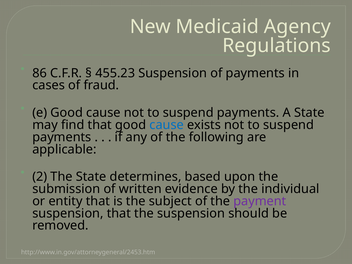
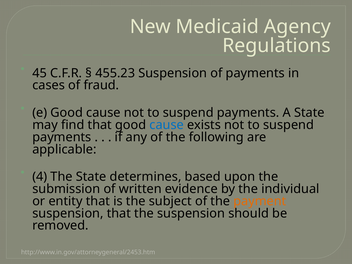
86: 86 -> 45 (40, 73)
2: 2 -> 4 (40, 177)
payment colour: purple -> orange (260, 201)
